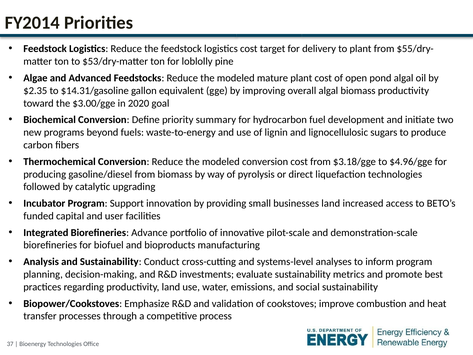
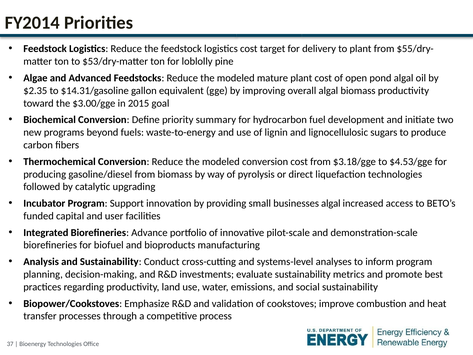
2020: 2020 -> 2015 (139, 103)
$4.96/gge: $4.96/gge -> $4.53/gge (411, 161)
businesses land: land -> algal (331, 203)
